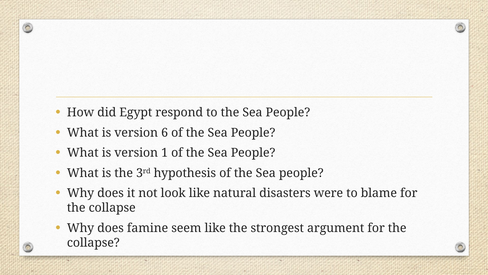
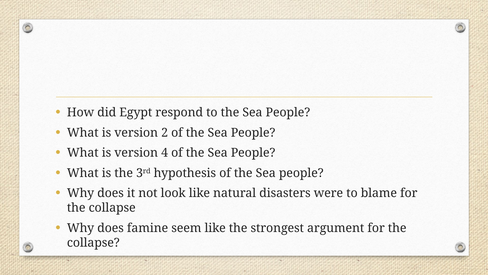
6: 6 -> 2 (165, 132)
1: 1 -> 4 (165, 153)
